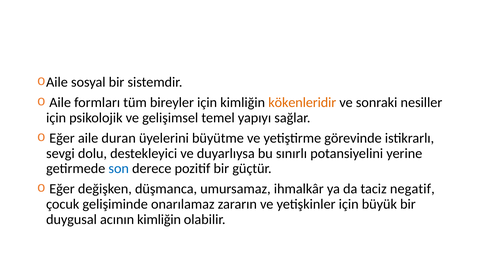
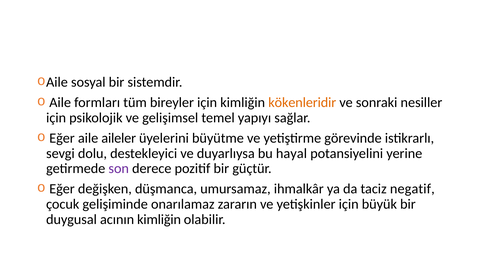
duran: duran -> aileler (119, 138)
sınırlı: sınırlı -> hayal (291, 154)
son colour: blue -> purple (119, 169)
